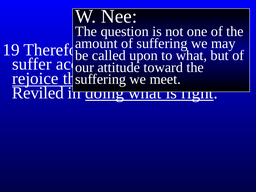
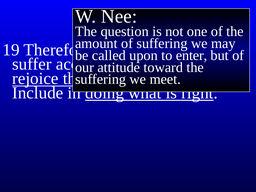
what: what -> enter (192, 55)
Reviled: Reviled -> Include (38, 93)
